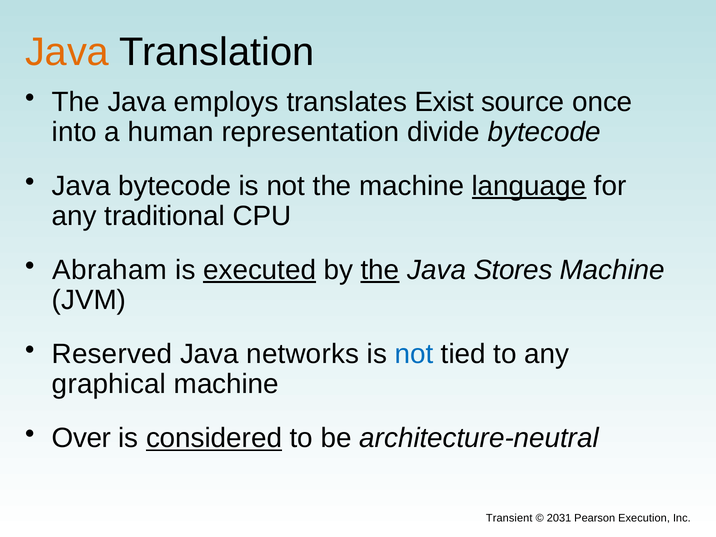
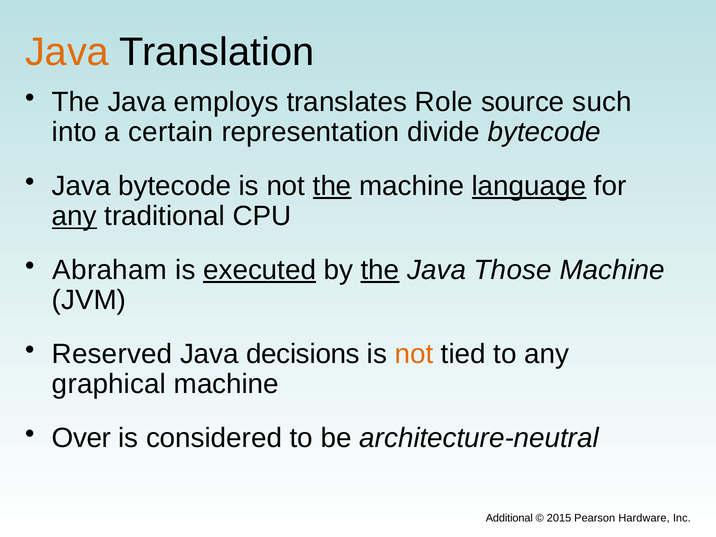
Exist: Exist -> Role (444, 102)
once: once -> such (602, 102)
human: human -> certain (171, 132)
the underline: none -> present (332, 186)
any underline: none -> present (74, 216)
Stores: Stores -> Those (513, 270)
networks: networks -> decisions (303, 354)
not colour: blue -> orange (414, 354)
considered underline: present -> none (214, 438)
Transient: Transient -> Additional (509, 518)
2031: 2031 -> 2015 (559, 518)
Execution: Execution -> Hardware (644, 518)
